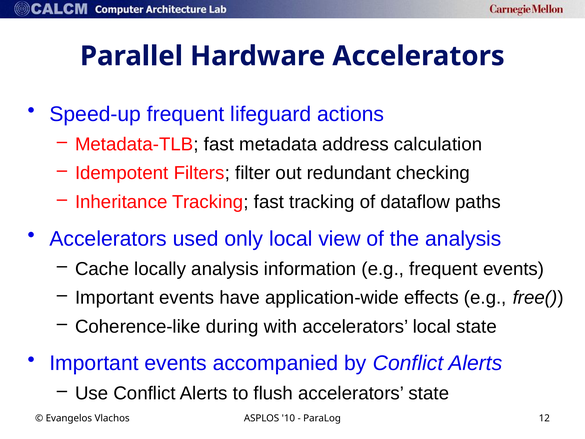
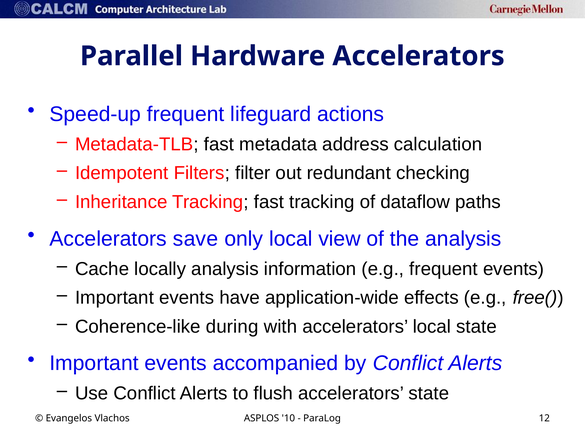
used: used -> save (196, 239)
